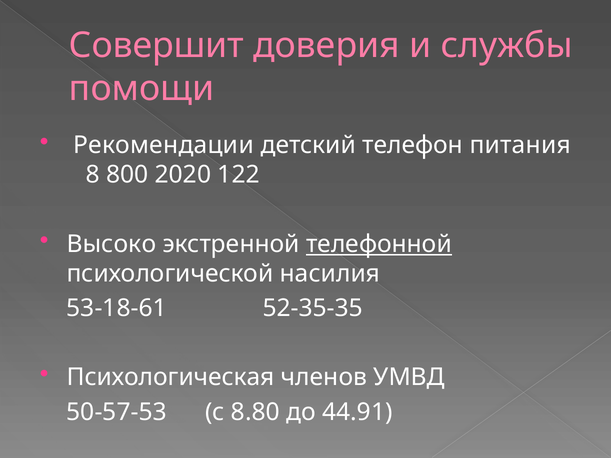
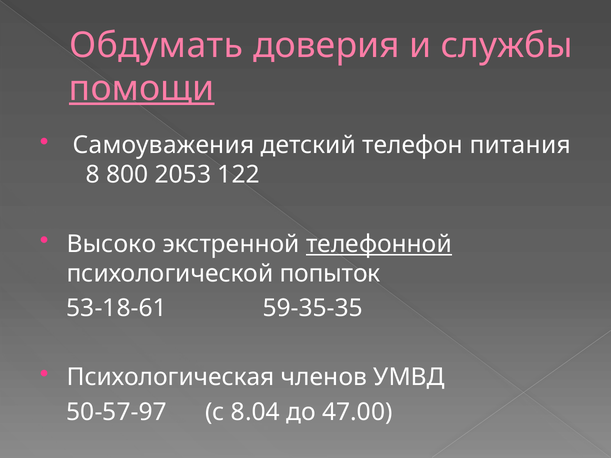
Совершит: Совершит -> Обдумать (156, 46)
помощи underline: none -> present (142, 88)
Рекомендации: Рекомендации -> Самоуважения (164, 145)
2020: 2020 -> 2053 (183, 175)
насилия: насилия -> попыток (330, 274)
52-35-35: 52-35-35 -> 59-35-35 (313, 308)
50-57-53: 50-57-53 -> 50-57-97 (117, 412)
8.80: 8.80 -> 8.04 (255, 412)
44.91: 44.91 -> 47.00 (357, 412)
